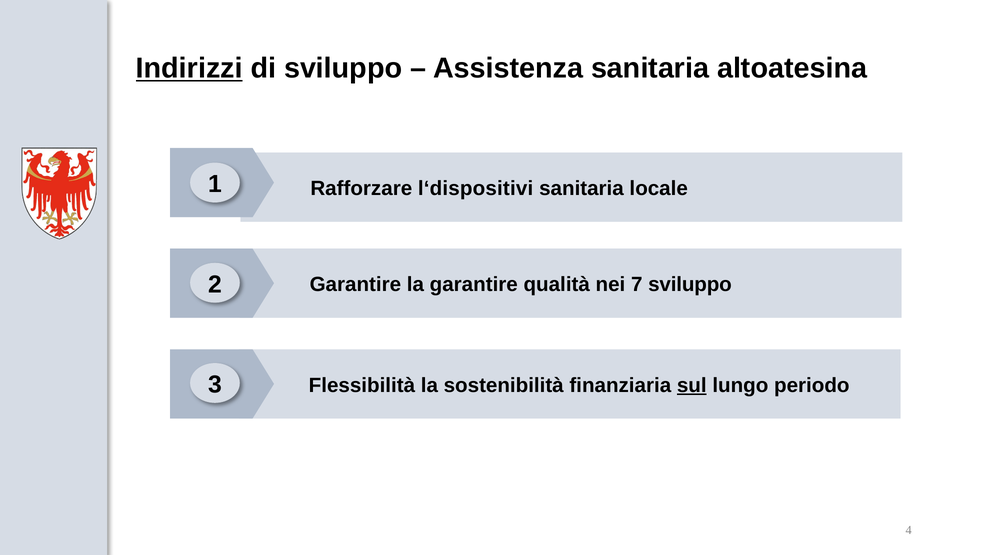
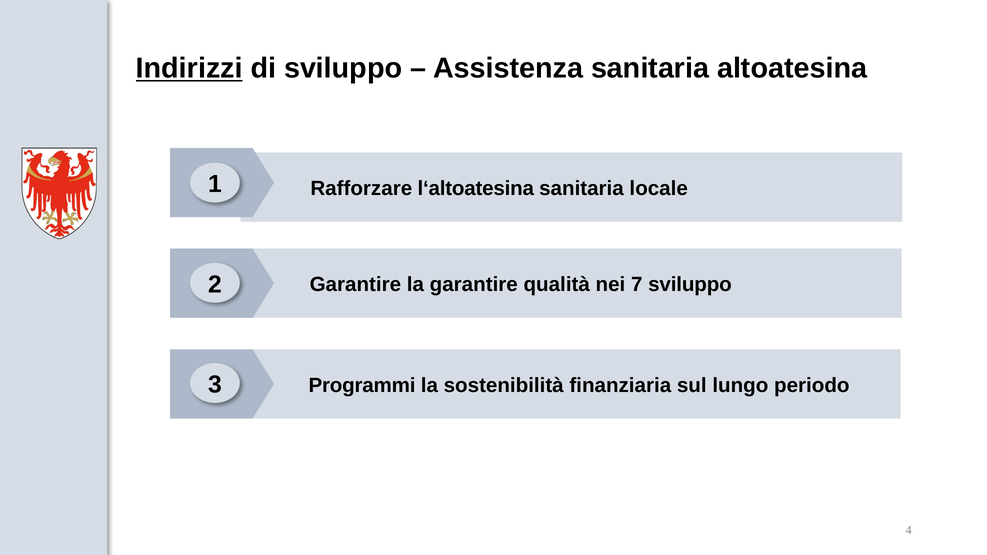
l‘dispositivi: l‘dispositivi -> l‘altoatesina (476, 189)
Flessibilità: Flessibilità -> Programmi (362, 385)
sul underline: present -> none (692, 385)
